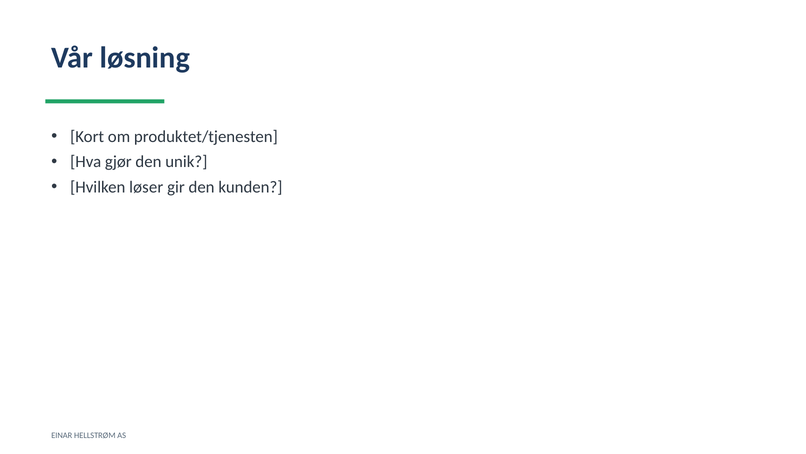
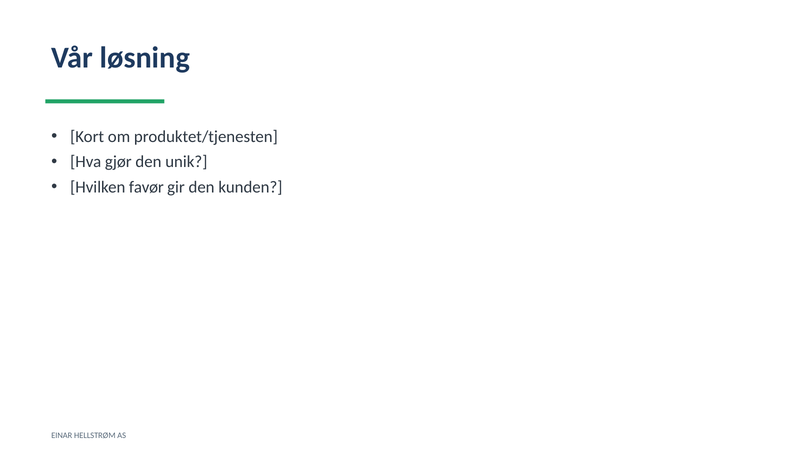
løser: løser -> favør (146, 187)
